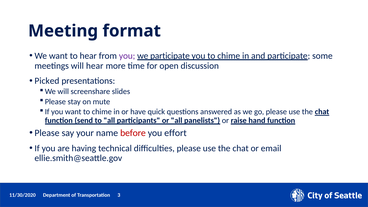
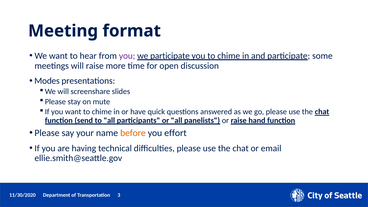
will hear: hear -> raise (95, 66)
Picked: Picked -> Modes (47, 81)
before colour: red -> orange (133, 133)
